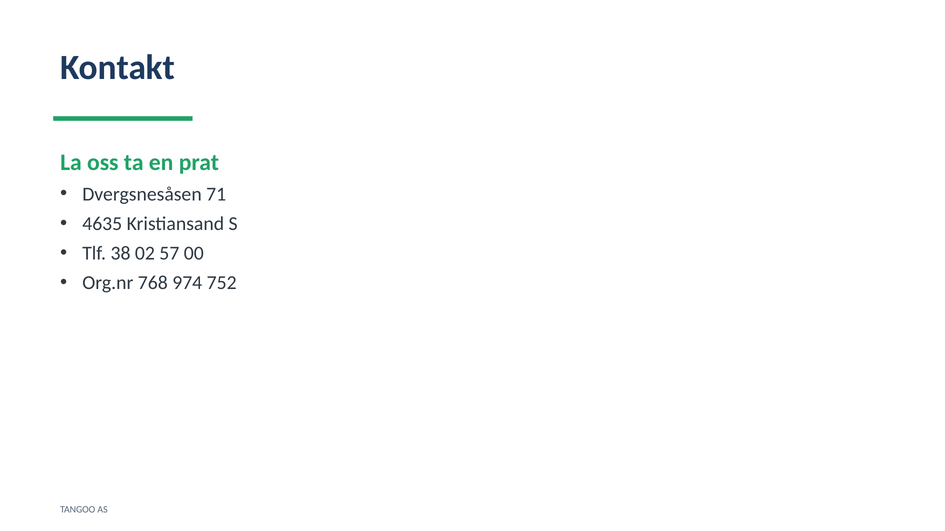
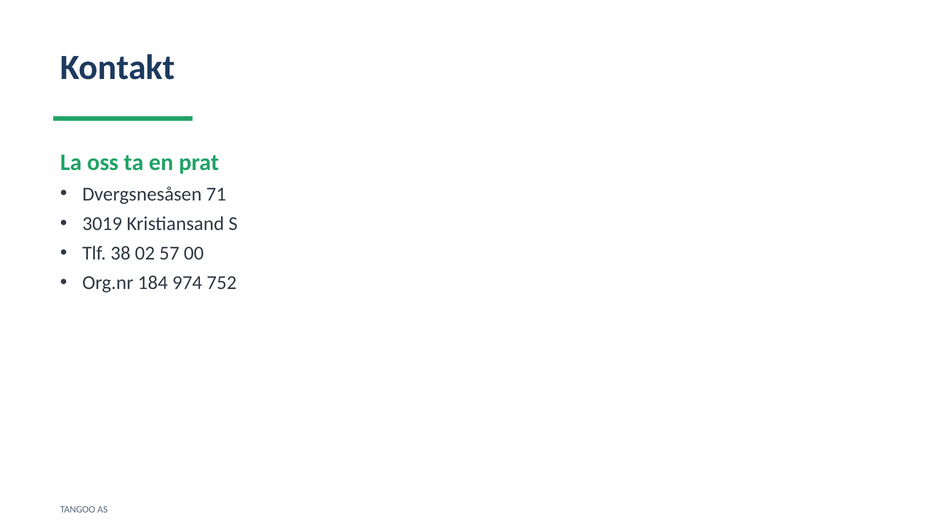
4635: 4635 -> 3019 (102, 224)
768: 768 -> 184 (153, 283)
